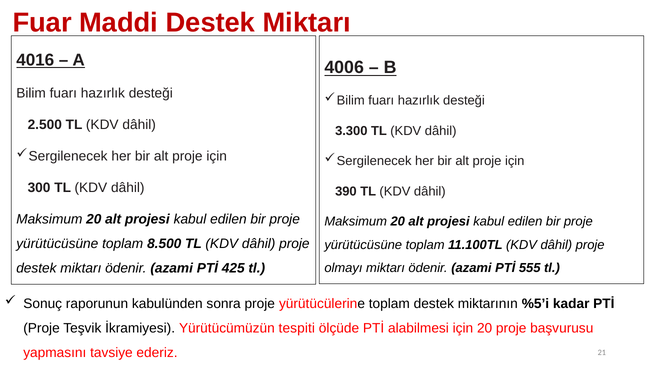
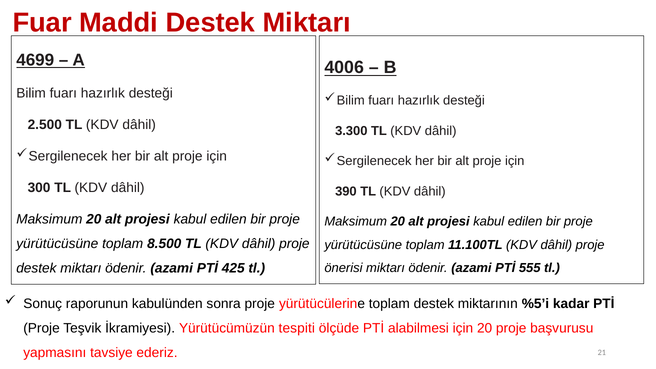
4016: 4016 -> 4699 (35, 60)
olmayı: olmayı -> önerisi (343, 268)
